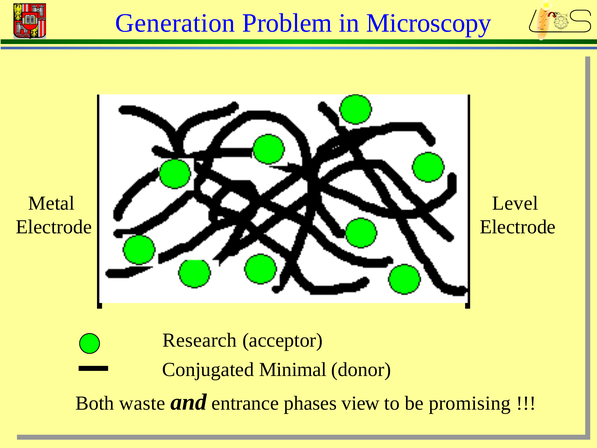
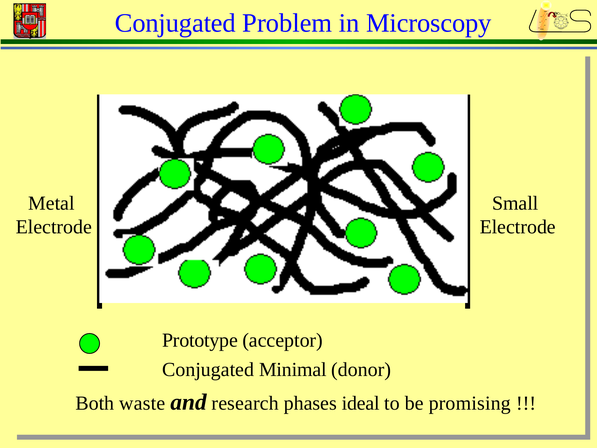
Generation: Generation -> Conjugated (175, 23)
Level: Level -> Small (515, 203)
Research: Research -> Prototype (200, 340)
entrance: entrance -> research (245, 403)
view: view -> ideal (361, 403)
